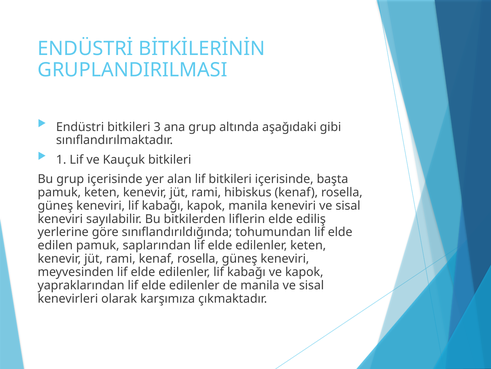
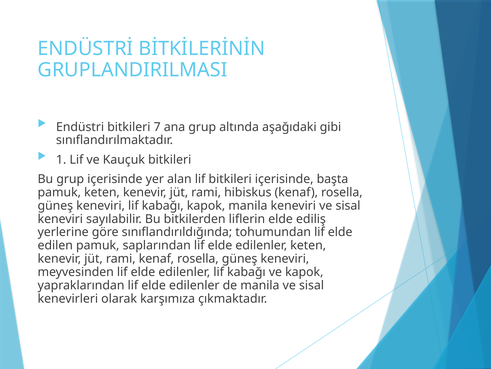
3: 3 -> 7 (157, 127)
